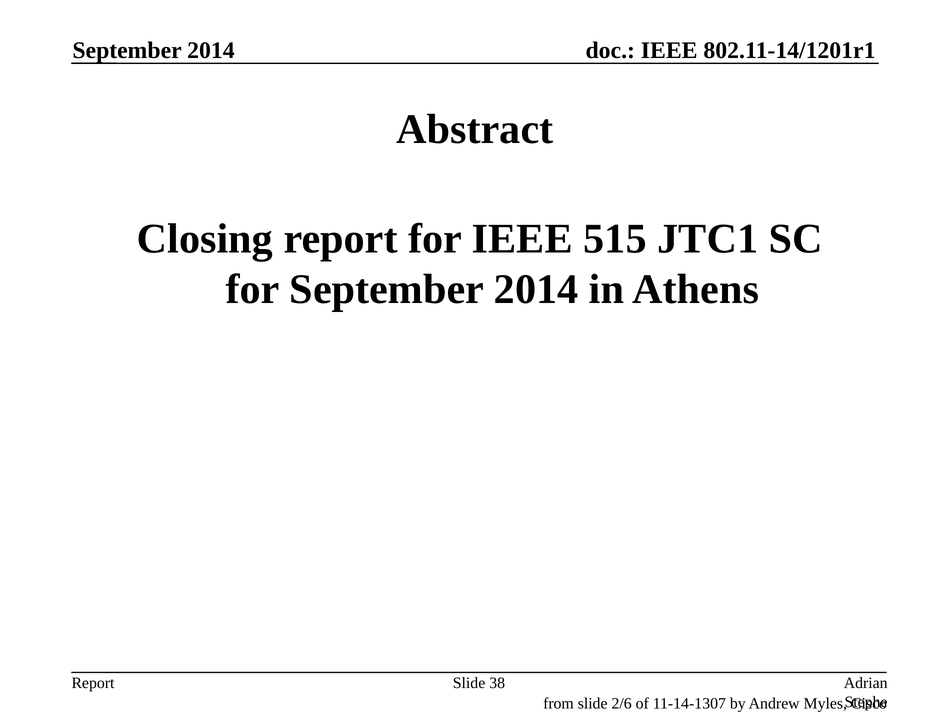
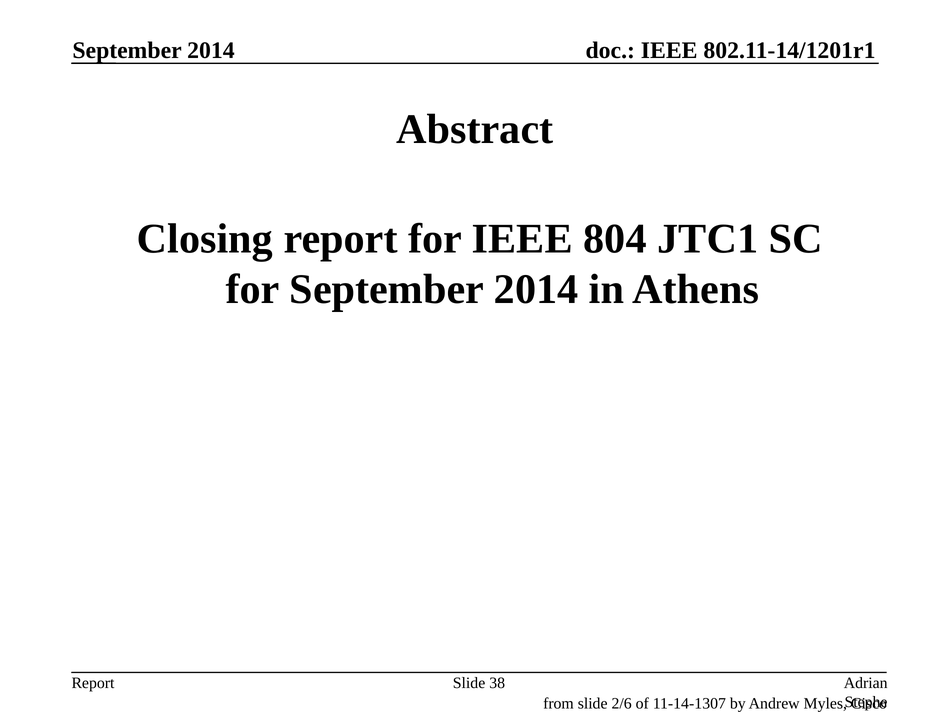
515: 515 -> 804 (615, 239)
